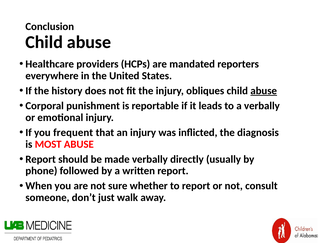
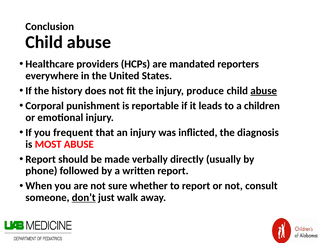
obliques: obliques -> produce (205, 91)
a verbally: verbally -> children (262, 106)
don’t underline: none -> present (84, 197)
